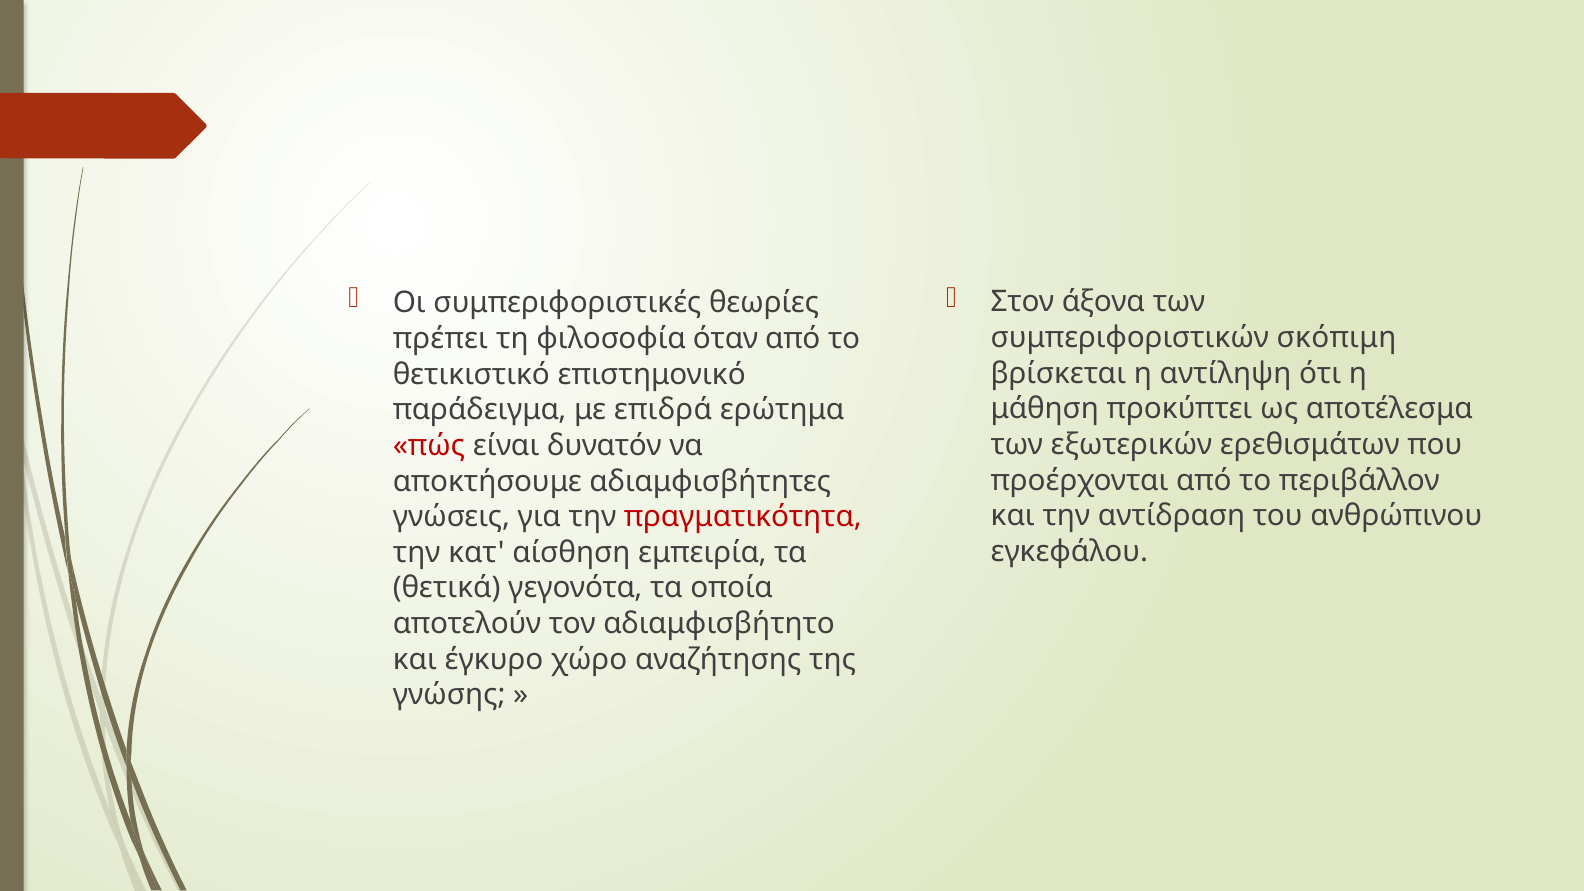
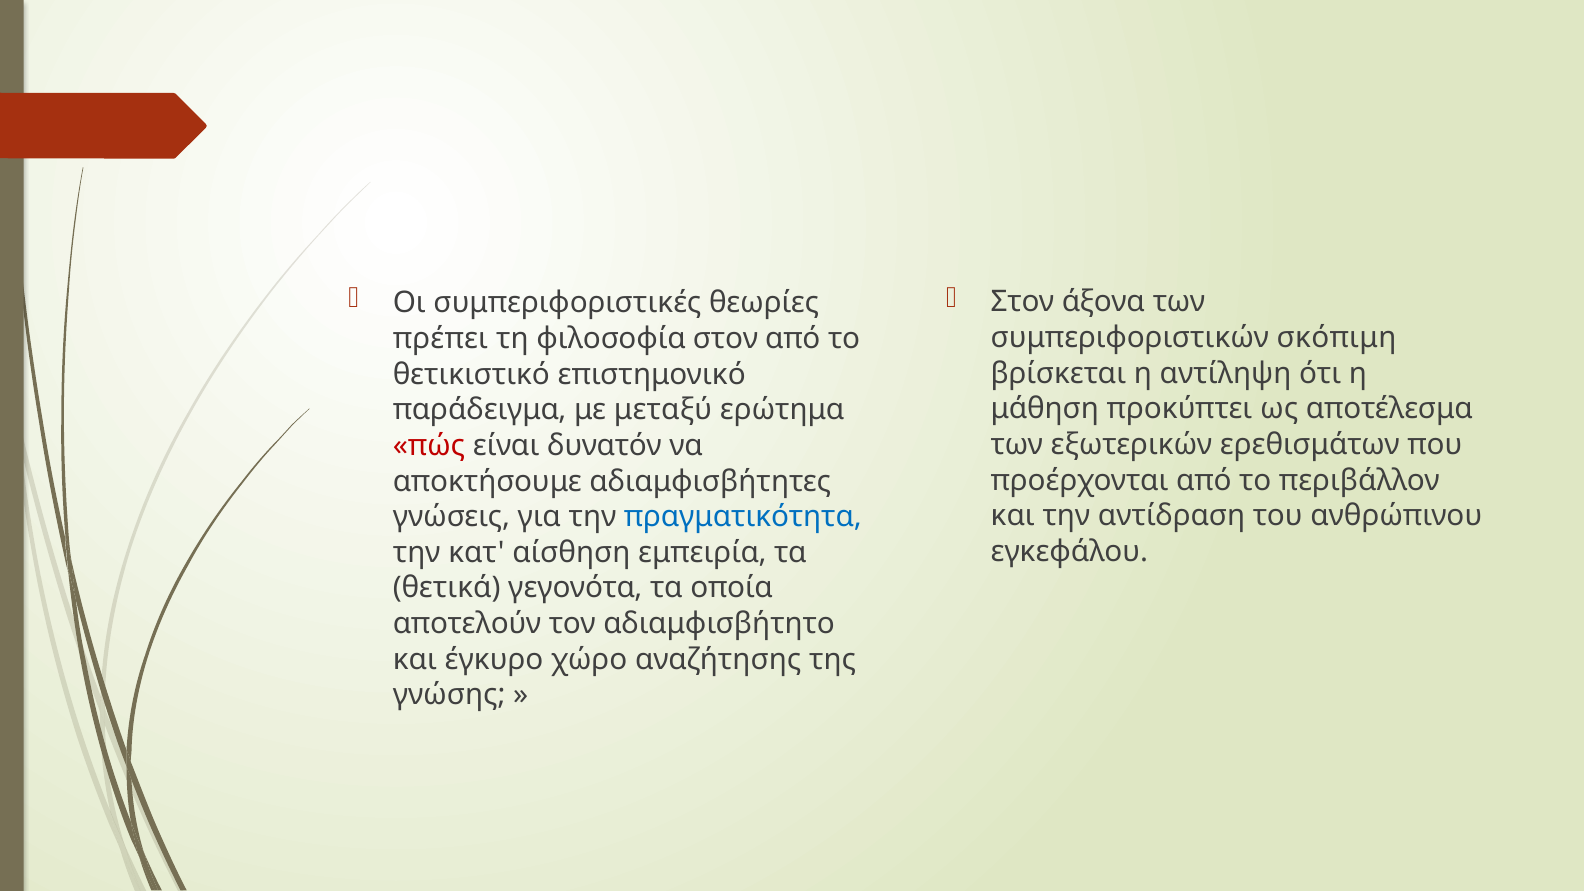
φιλοσοφία όταν: όταν -> στον (726, 339)
επιδρά: επιδρά -> μεταξύ (663, 410)
πραγματικότητα colour: red -> blue (743, 517)
